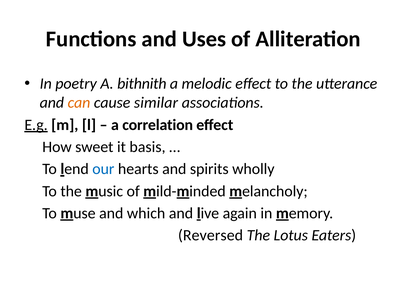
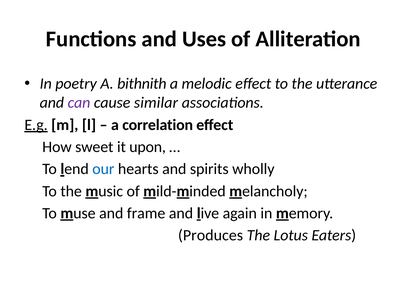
can colour: orange -> purple (79, 103)
basis: basis -> upon (148, 147)
which: which -> frame (146, 213)
Reversed: Reversed -> Produces (211, 236)
